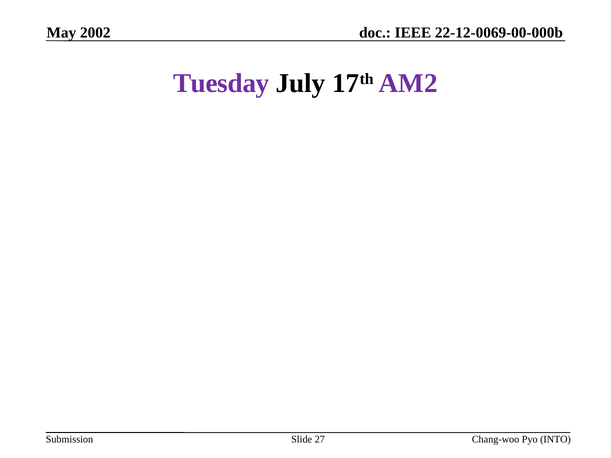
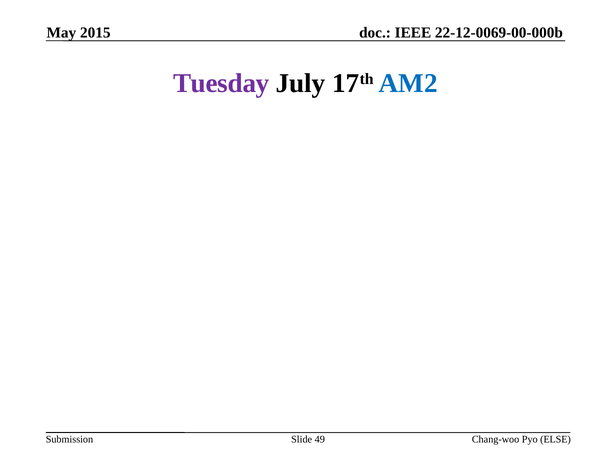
2002: 2002 -> 2015 (95, 33)
AM2 colour: purple -> blue (408, 83)
27: 27 -> 49 (320, 439)
INTO: INTO -> ELSE (555, 439)
